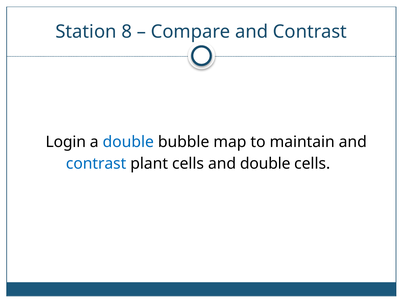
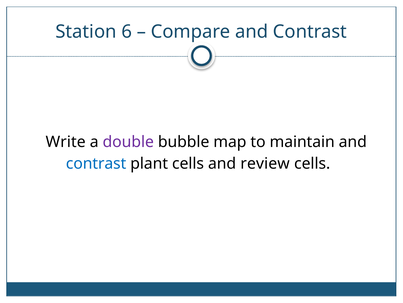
8: 8 -> 6 (127, 32)
Login: Login -> Write (66, 142)
double colour: blue -> purple (128, 142)
and double: double -> review (265, 163)
